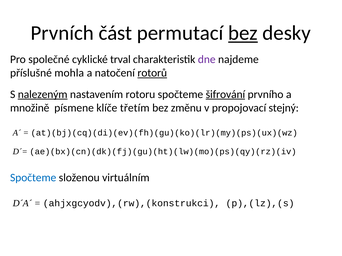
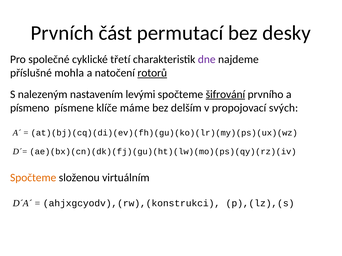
bez underline: present -> none (243, 33)
trval: trval -> třetí (120, 59)
nalezeným underline: present -> none (43, 94)
rotoru: rotoru -> levými (140, 94)
množině: množině -> písmeno (30, 108)
třetím: třetím -> máme (135, 108)
změnu: změnu -> delším (186, 108)
stejný: stejný -> svých (284, 108)
Spočteme colour: blue -> orange (33, 178)
